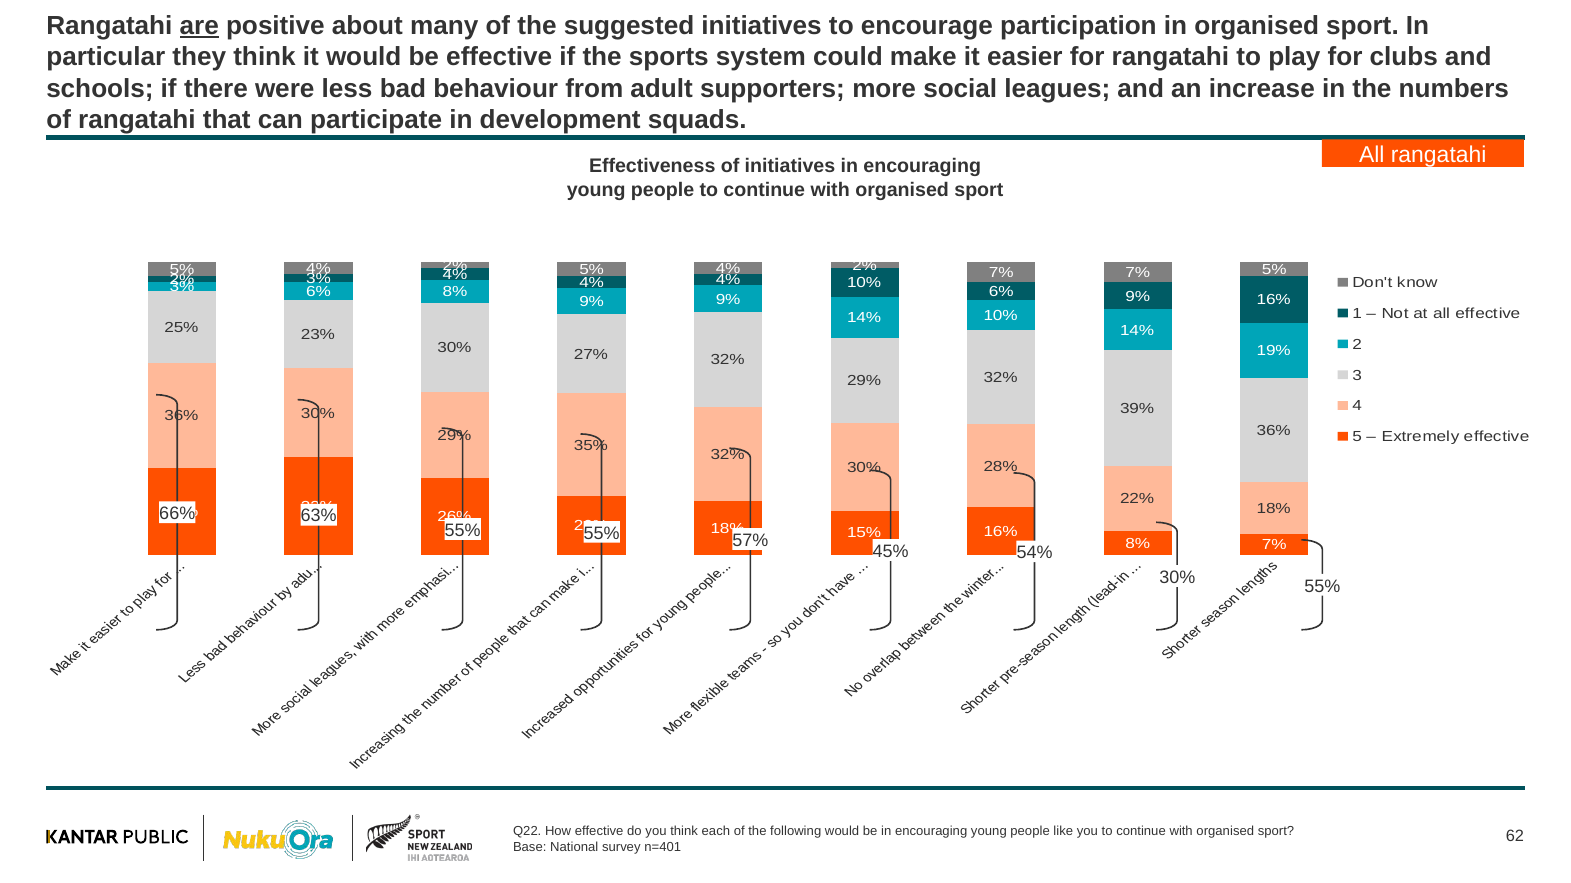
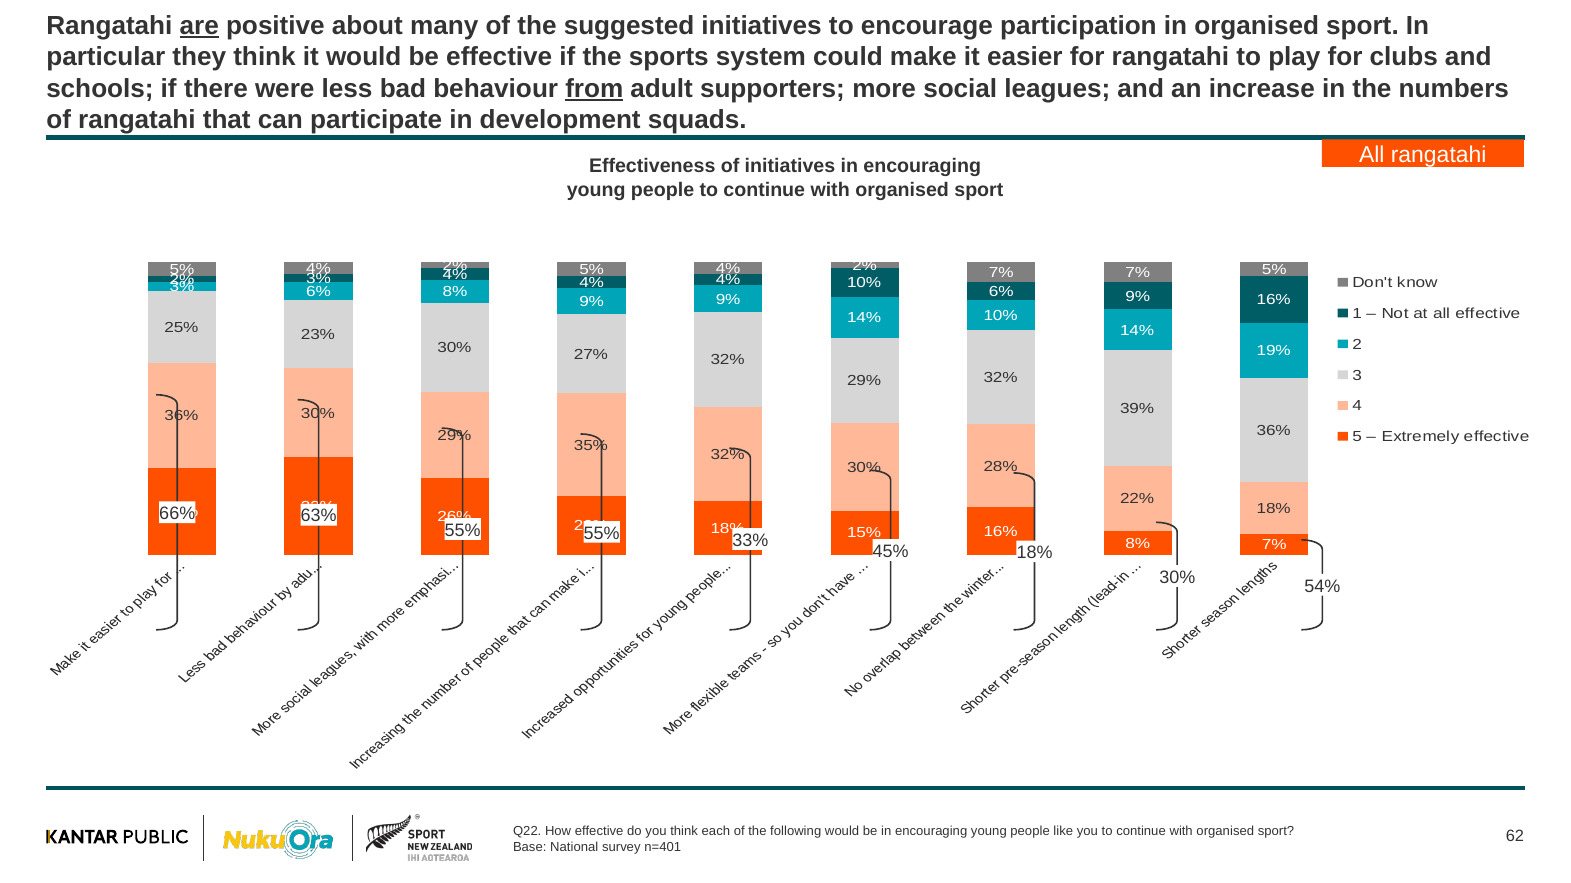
from underline: none -> present (594, 89)
57%: 57% -> 33% (750, 541)
45% 54%: 54% -> 18% (1035, 553)
30% 55%: 55% -> 54% (1322, 587)
